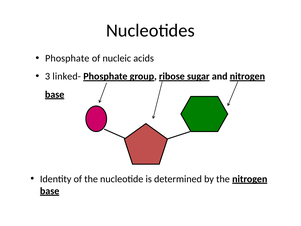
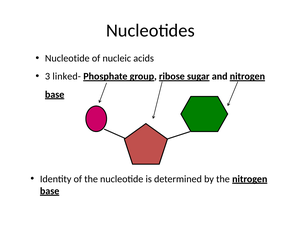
Phosphate: Phosphate -> Nucleotide (67, 58)
